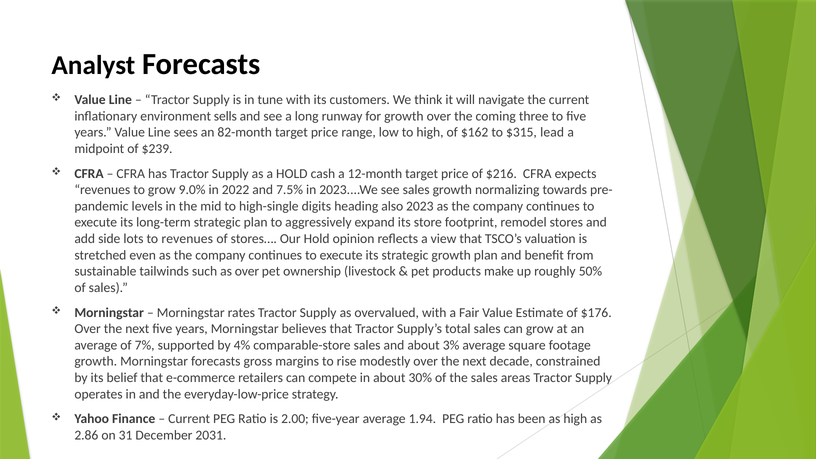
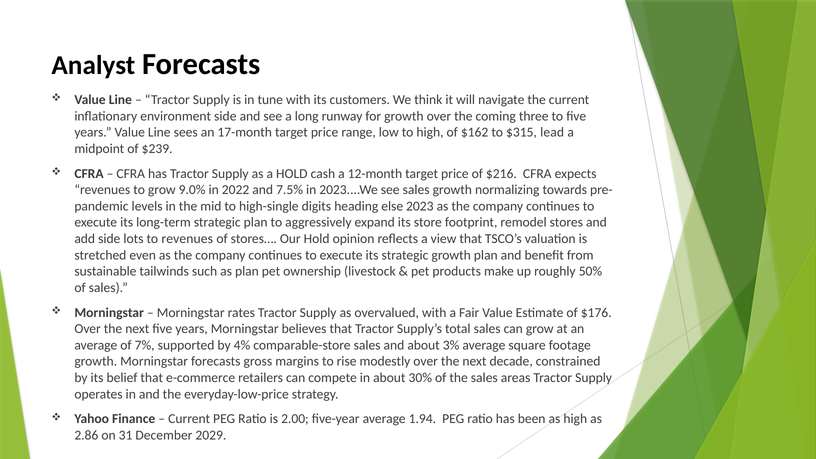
environment sells: sells -> side (225, 116)
82-month: 82-month -> 17-month (245, 132)
also: also -> else (392, 206)
as over: over -> plan (247, 271)
2031: 2031 -> 2029 (211, 435)
